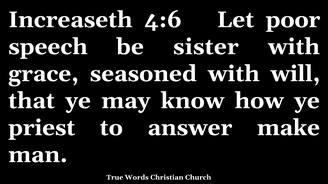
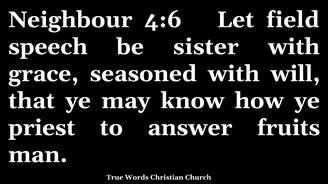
Increaseth: Increaseth -> Neighbour (70, 20)
poor: poor -> field (293, 20)
make: make -> fruits (288, 128)
